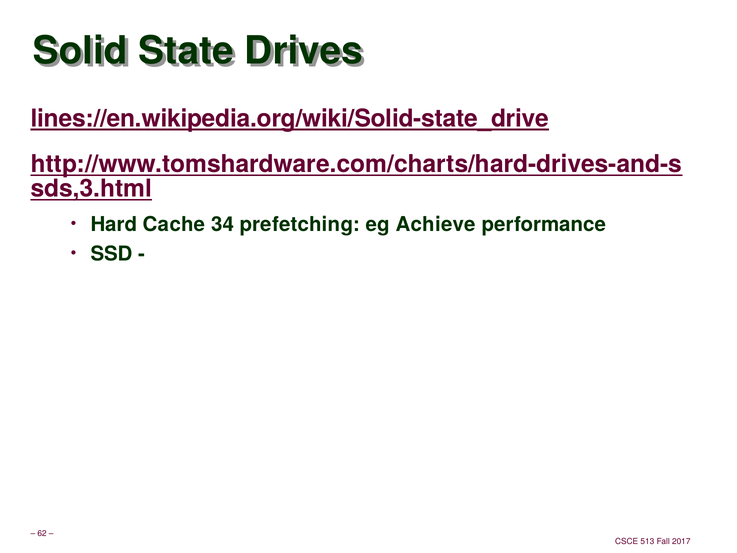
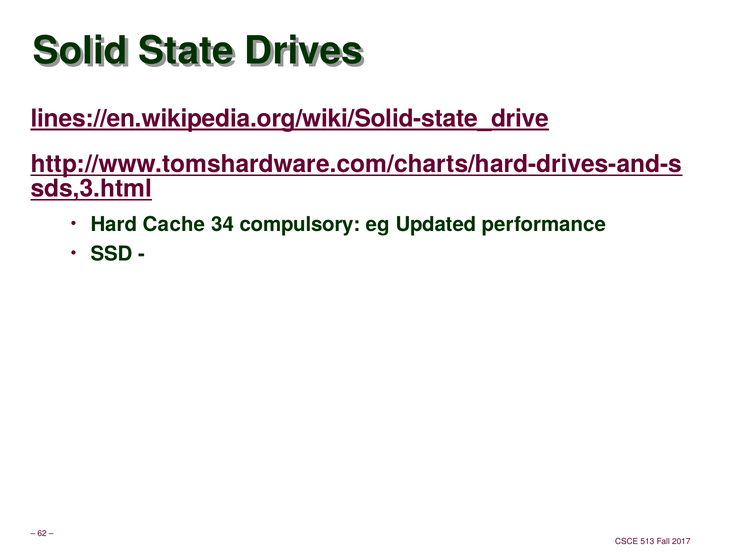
prefetching: prefetching -> compulsory (300, 224)
Achieve: Achieve -> Updated (436, 224)
